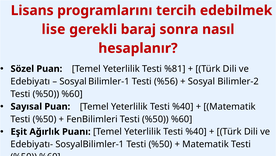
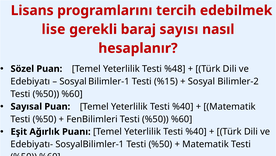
sonra: sonra -> sayısı (179, 29)
%81: %81 -> %48 (175, 68)
%56: %56 -> %15 (166, 81)
